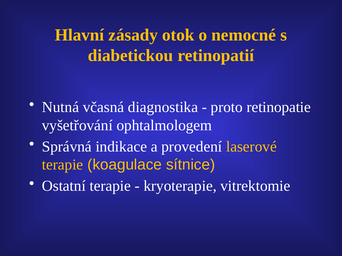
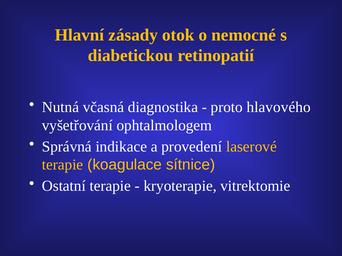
retinopatie: retinopatie -> hlavového (279, 107)
